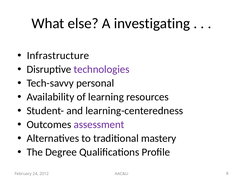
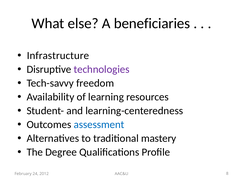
investigating: investigating -> beneficiaries (152, 24)
personal: personal -> freedom (95, 83)
assessment colour: purple -> blue (99, 125)
